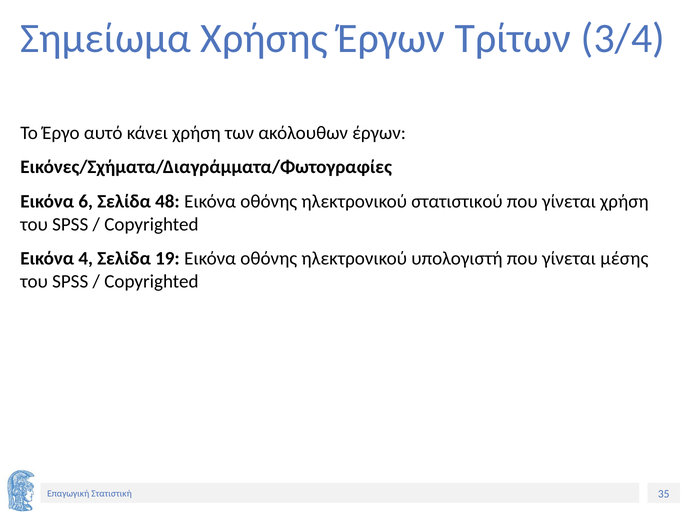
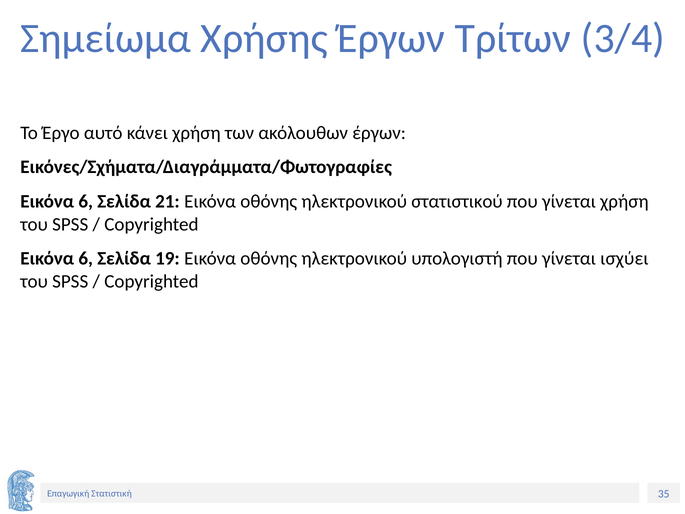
48: 48 -> 21 (167, 201)
4: 4 -> 6 (86, 258)
μέσης: μέσης -> ισχύει (624, 258)
